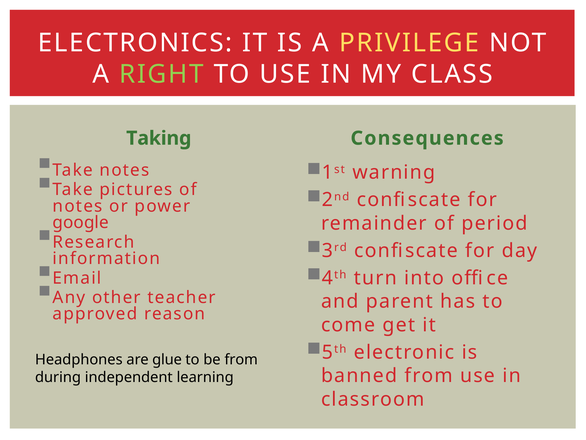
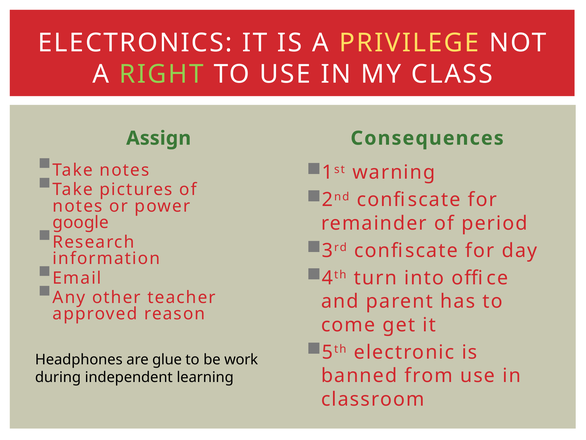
Taking: Taking -> Assign (159, 138)
be from: from -> work (241, 359)
